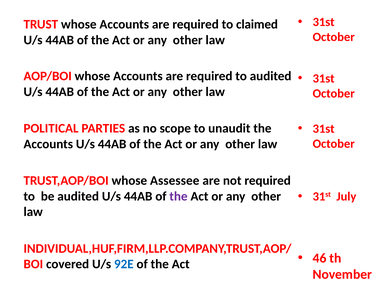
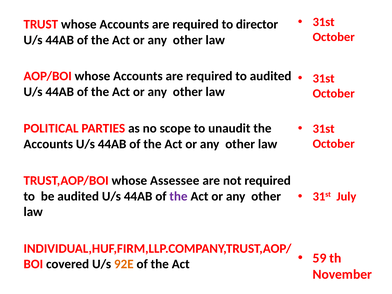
claimed: claimed -> director (257, 24)
46: 46 -> 59 (320, 258)
92E colour: blue -> orange (124, 264)
